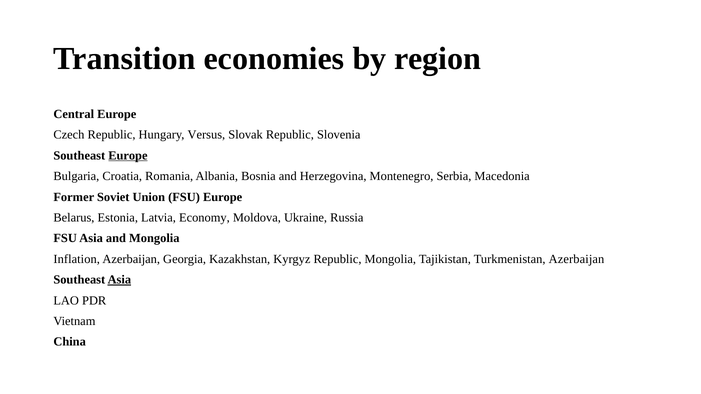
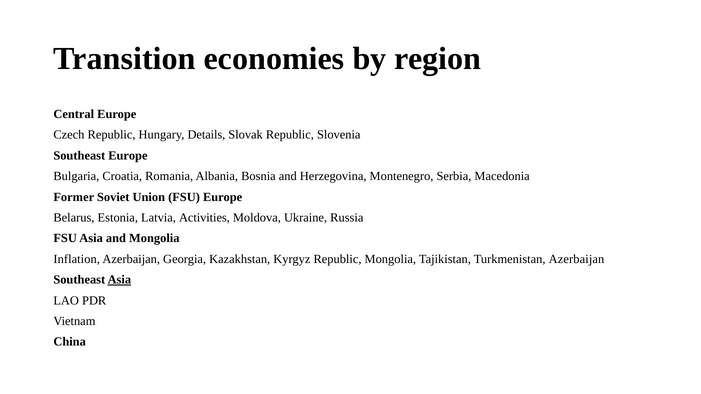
Versus: Versus -> Details (206, 135)
Europe underline: present -> none (128, 156)
Economy: Economy -> Activities (204, 218)
